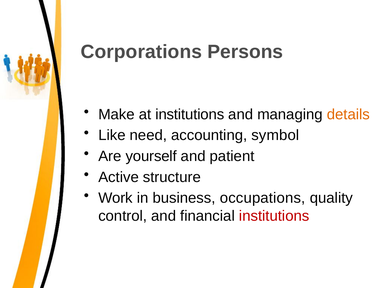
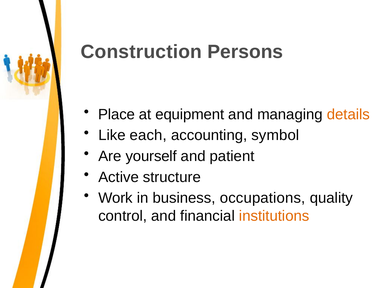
Corporations: Corporations -> Construction (141, 52)
Make: Make -> Place (117, 114)
at institutions: institutions -> equipment (190, 114)
need: need -> each (148, 135)
institutions colour: red -> orange (274, 216)
